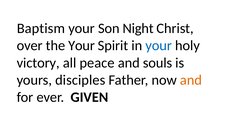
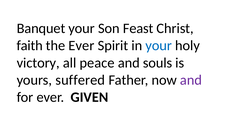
Baptism: Baptism -> Banquet (41, 28)
Night: Night -> Feast (138, 28)
over: over -> faith (30, 46)
the Your: Your -> Ever (81, 46)
disciples: disciples -> suffered (80, 80)
and colour: orange -> purple (191, 80)
